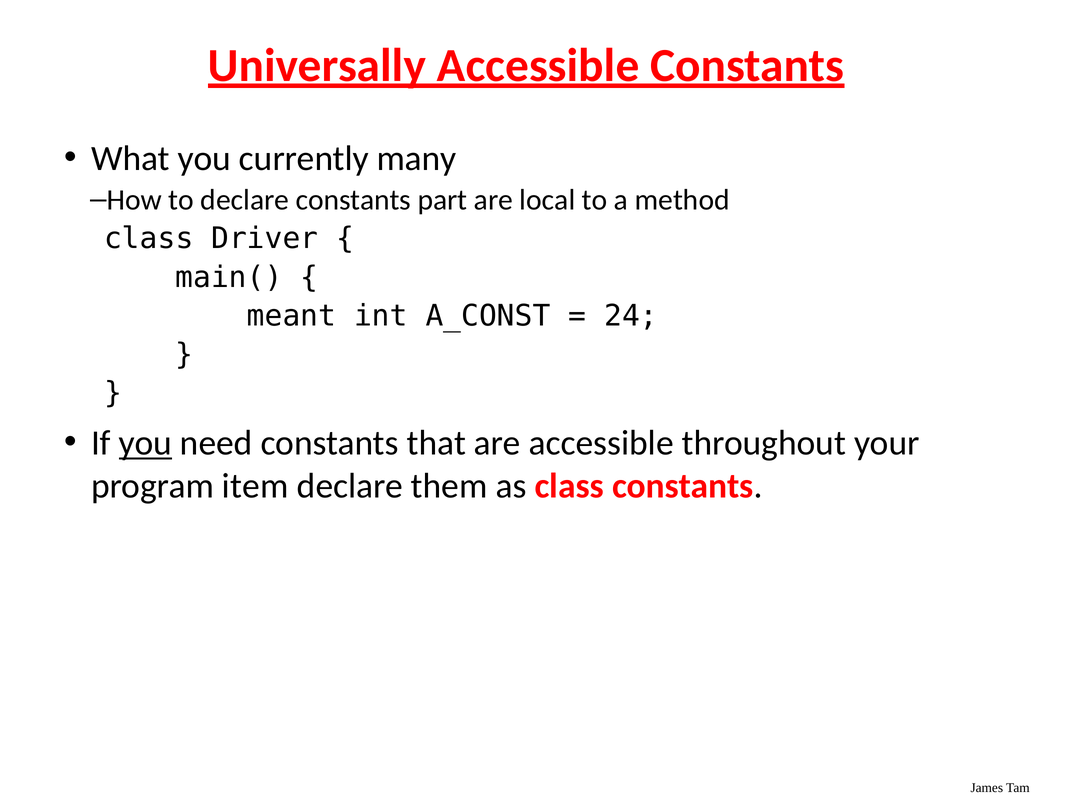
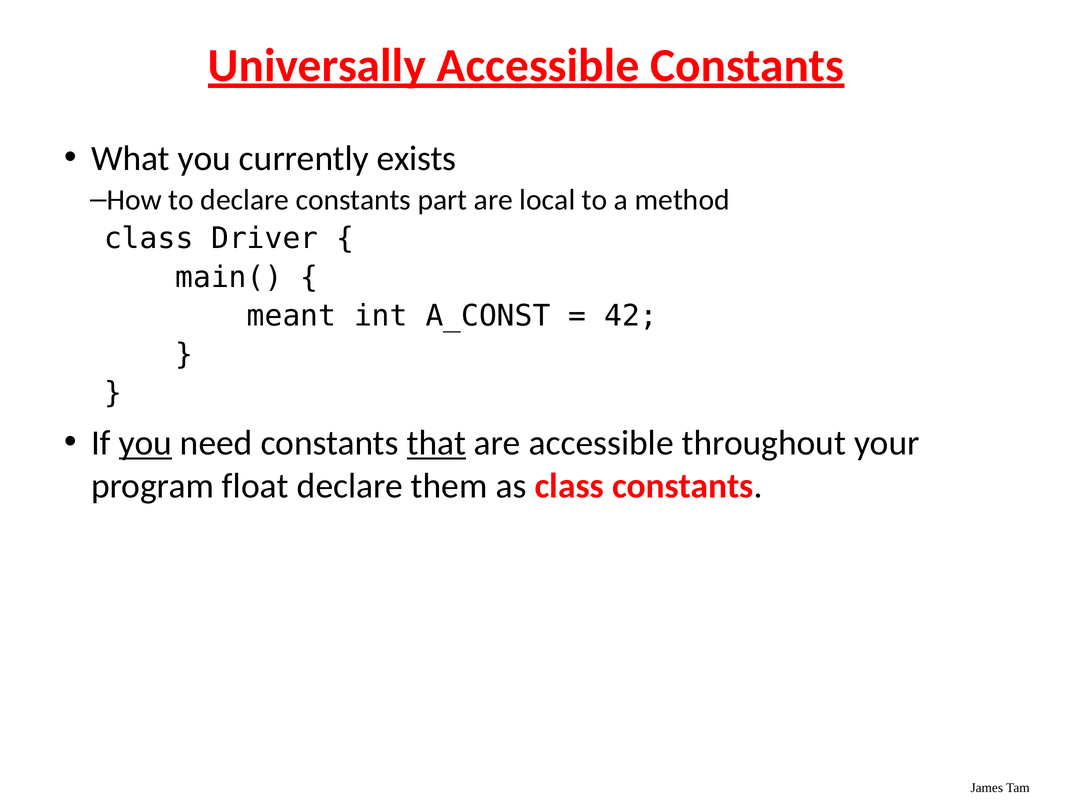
many: many -> exists (417, 158)
24: 24 -> 42 (631, 316)
that underline: none -> present (436, 443)
item: item -> float (255, 485)
